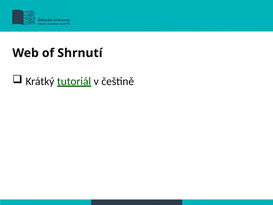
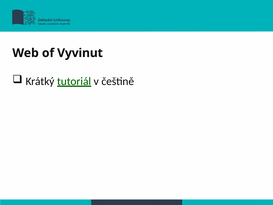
Shrnutí: Shrnutí -> Vyvinut (80, 53)
